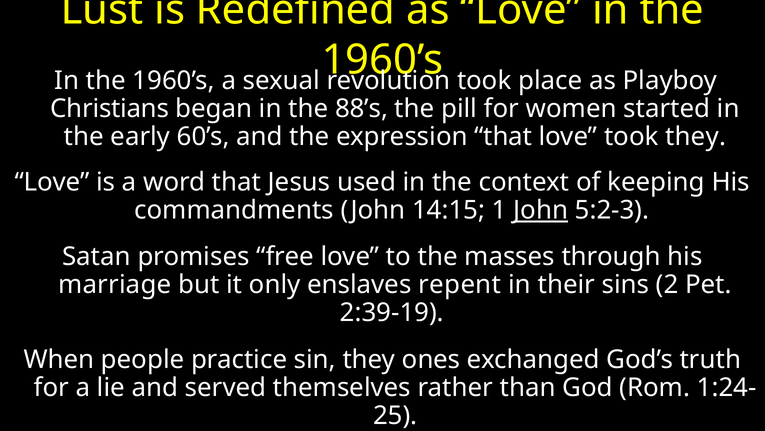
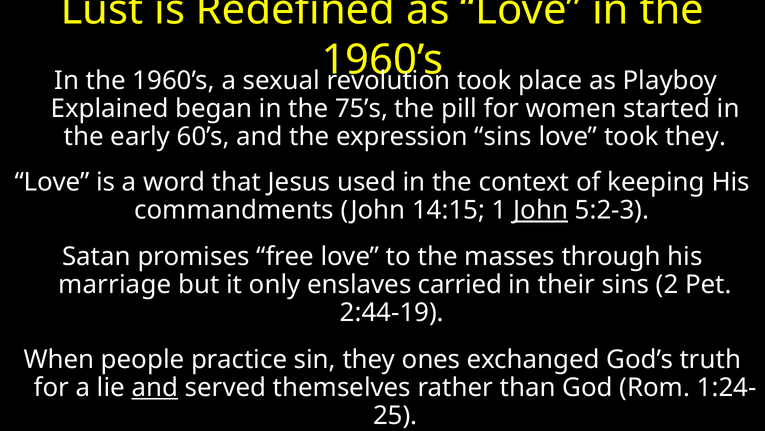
Christians: Christians -> Explained (110, 108)
88’s: 88’s -> 75’s (362, 108)
expression that: that -> sins (503, 136)
repent: repent -> carried (460, 284)
2:39-19: 2:39-19 -> 2:44-19 (392, 312)
and underline: none -> present (155, 387)
